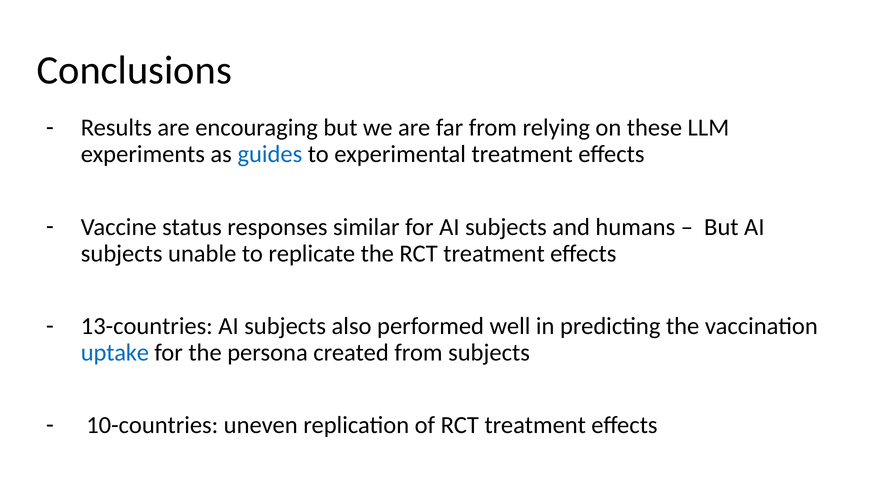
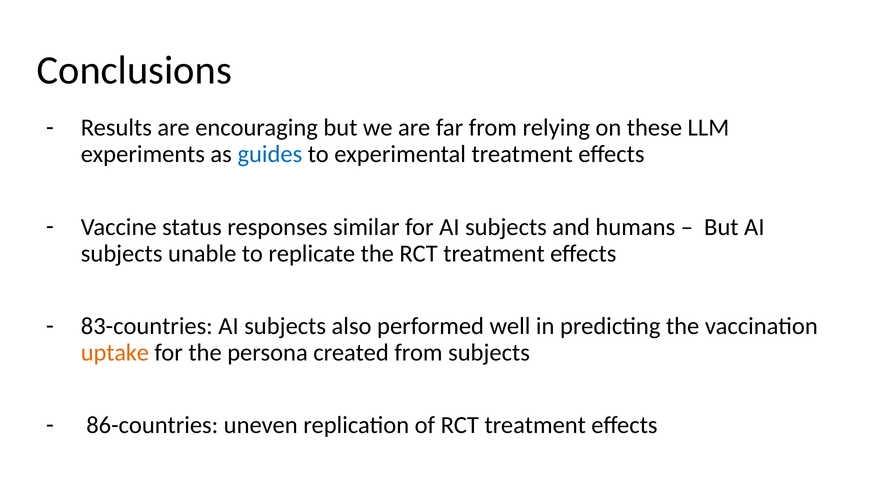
13-countries: 13-countries -> 83-countries (147, 326)
uptake colour: blue -> orange (115, 352)
10-countries: 10-countries -> 86-countries (152, 425)
